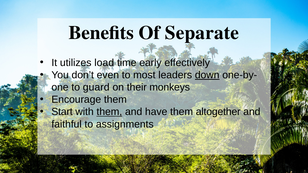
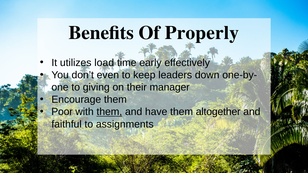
Separate: Separate -> Properly (202, 33)
most: most -> keep (144, 75)
down underline: present -> none (207, 75)
guard: guard -> giving (96, 87)
monkeys: monkeys -> manager (170, 87)
Start: Start -> Poor (62, 112)
